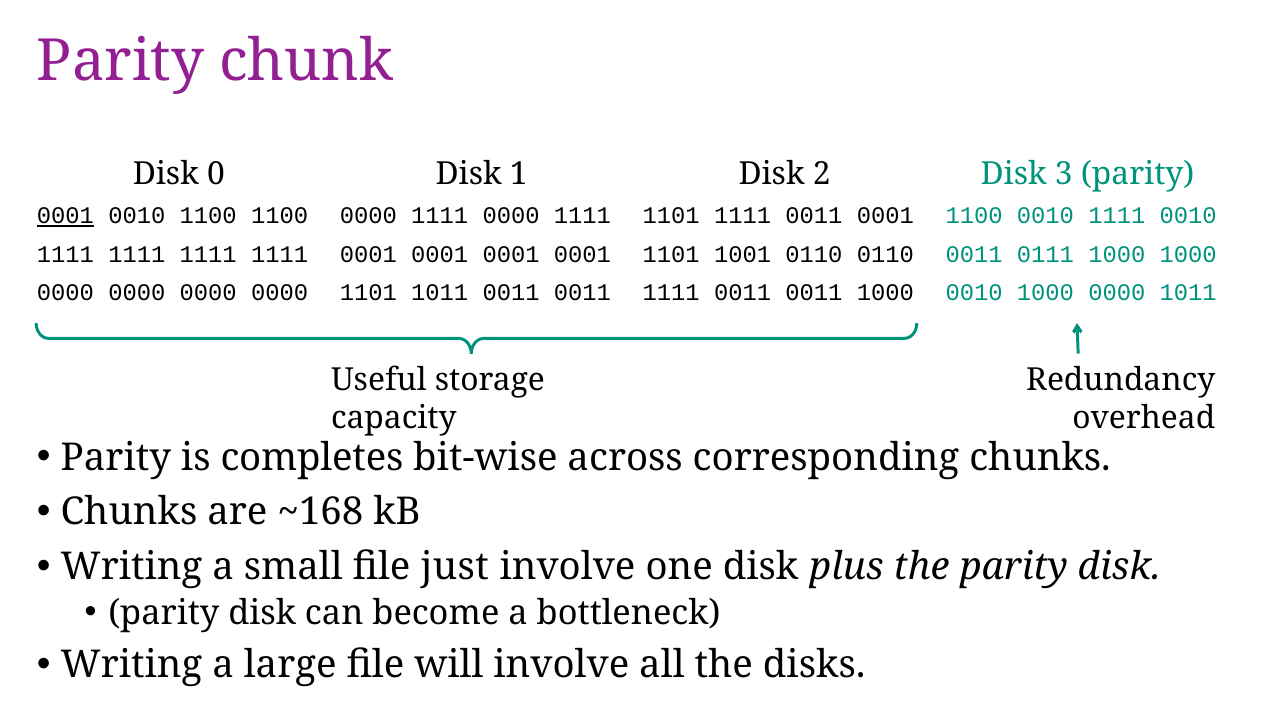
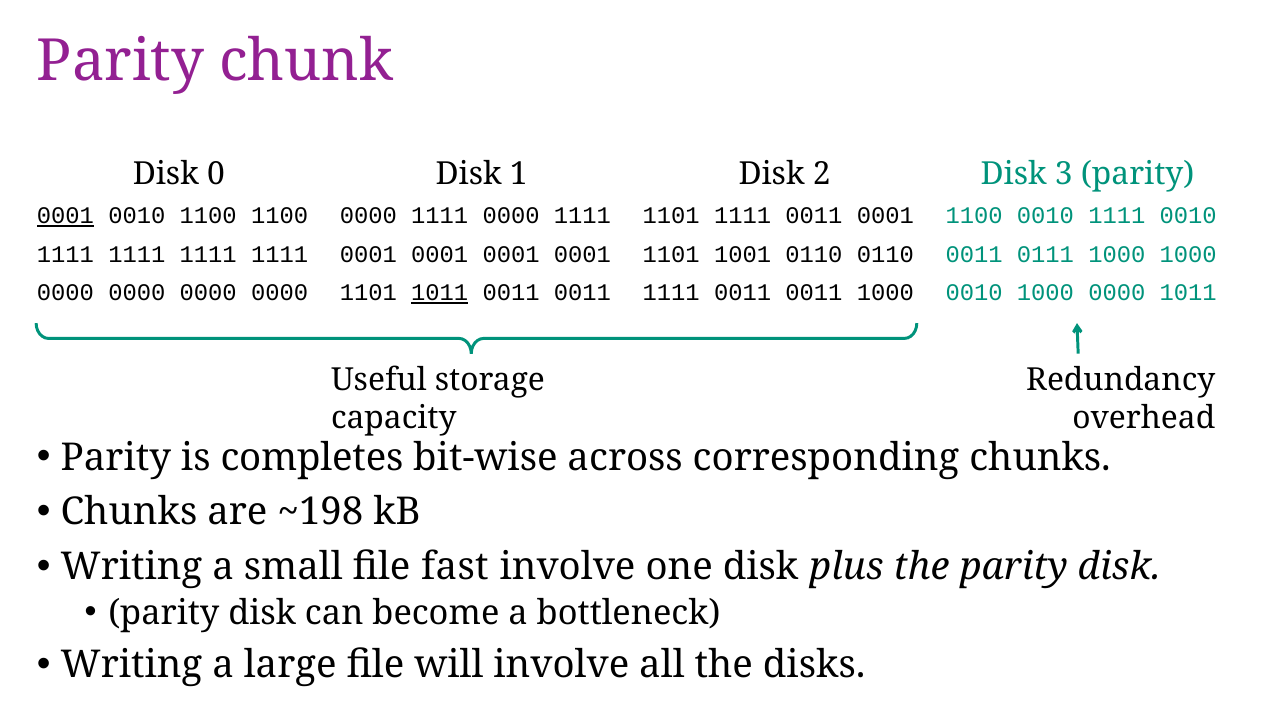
1011 underline: none -> present (440, 293)
~168: ~168 -> ~198 (320, 512)
just: just -> fast (455, 567)
